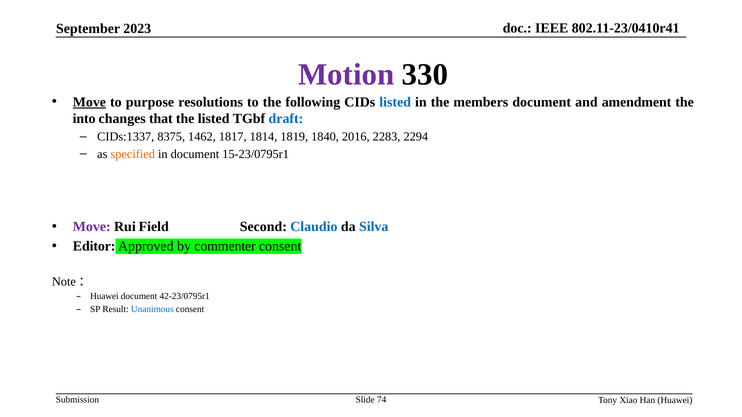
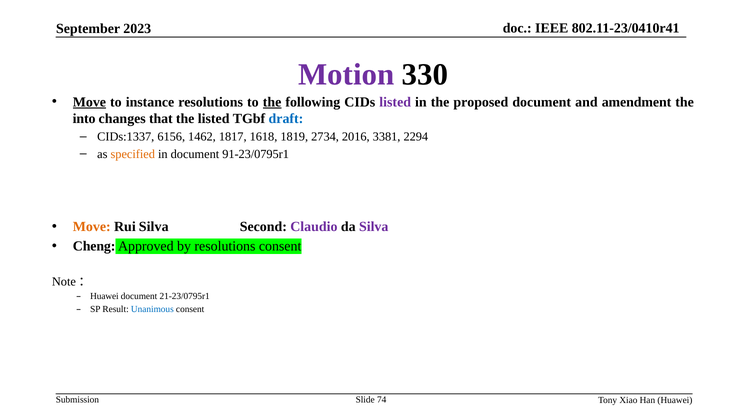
purpose: purpose -> instance (150, 102)
the underline: none -> present (272, 102)
listed colour: blue -> purple (395, 102)
members: members -> proposed (481, 102)
8375: 8375 -> 6156 (171, 137)
1814: 1814 -> 1618 (264, 137)
1840: 1840 -> 2734 (325, 137)
2283: 2283 -> 3381 (387, 137)
15-23/0795r1: 15-23/0795r1 -> 91-23/0795r1 (256, 154)
Move colour: purple -> orange (92, 227)
Rui Field: Field -> Silva (154, 227)
Claudio colour: blue -> purple (314, 227)
Silva colour: blue -> purple (374, 227)
Editor: Editor -> Cheng (94, 246)
by commenter: commenter -> resolutions (225, 246)
42-23/0795r1: 42-23/0795r1 -> 21-23/0795r1 (185, 297)
